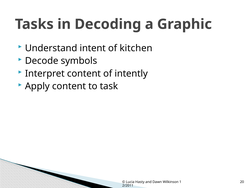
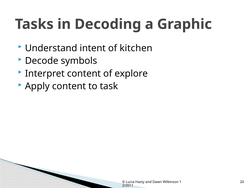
intently: intently -> explore (131, 73)
